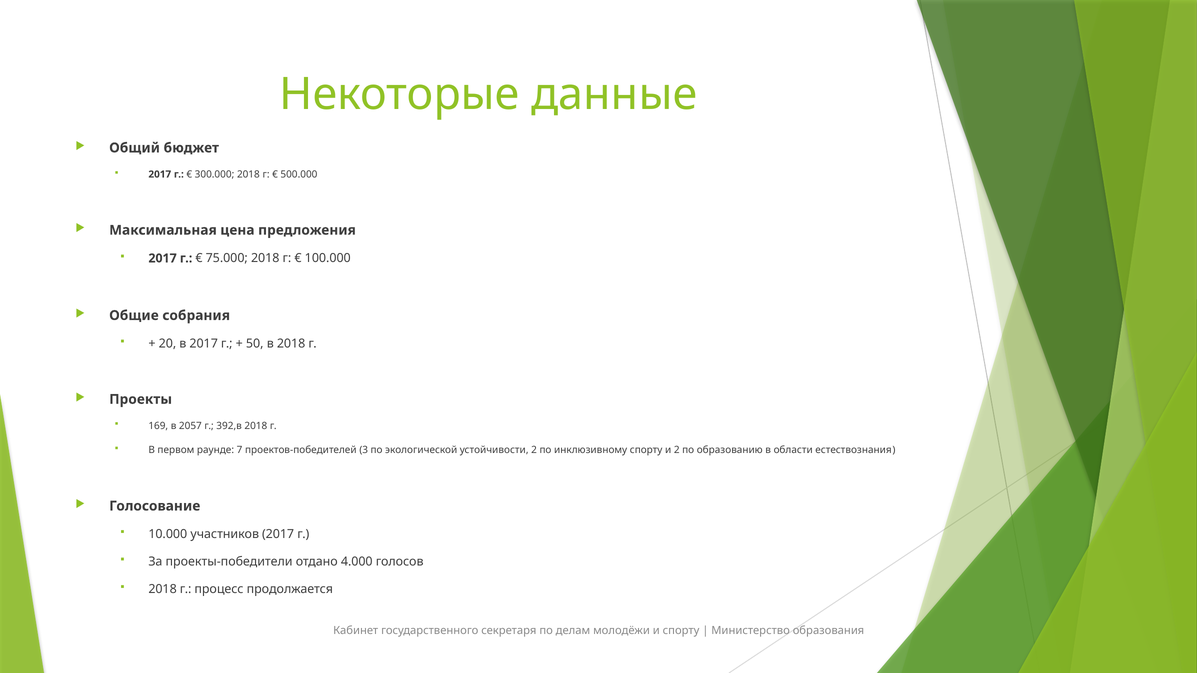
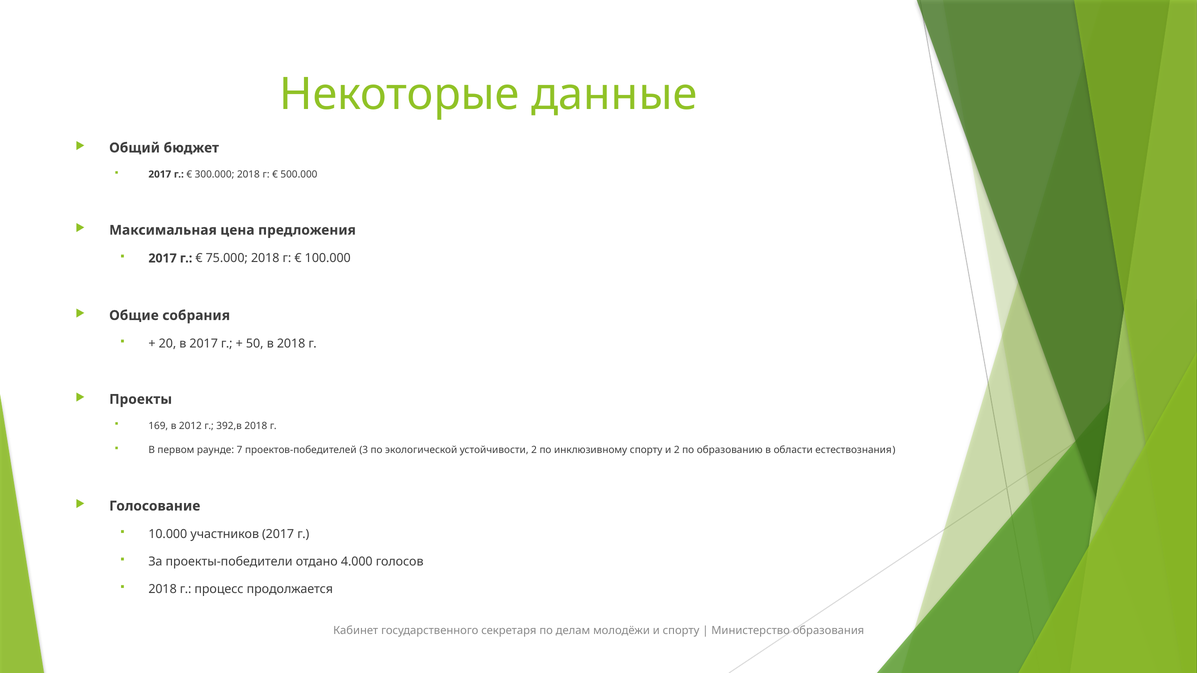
2057: 2057 -> 2012 (190, 426)
